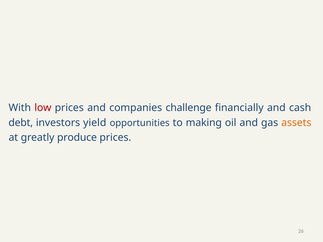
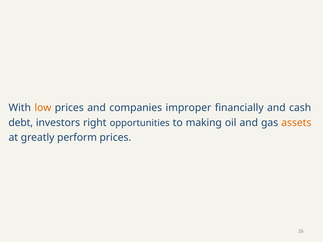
low colour: red -> orange (43, 108)
challenge: challenge -> improper (188, 108)
yield: yield -> right (95, 123)
produce: produce -> perform (77, 138)
